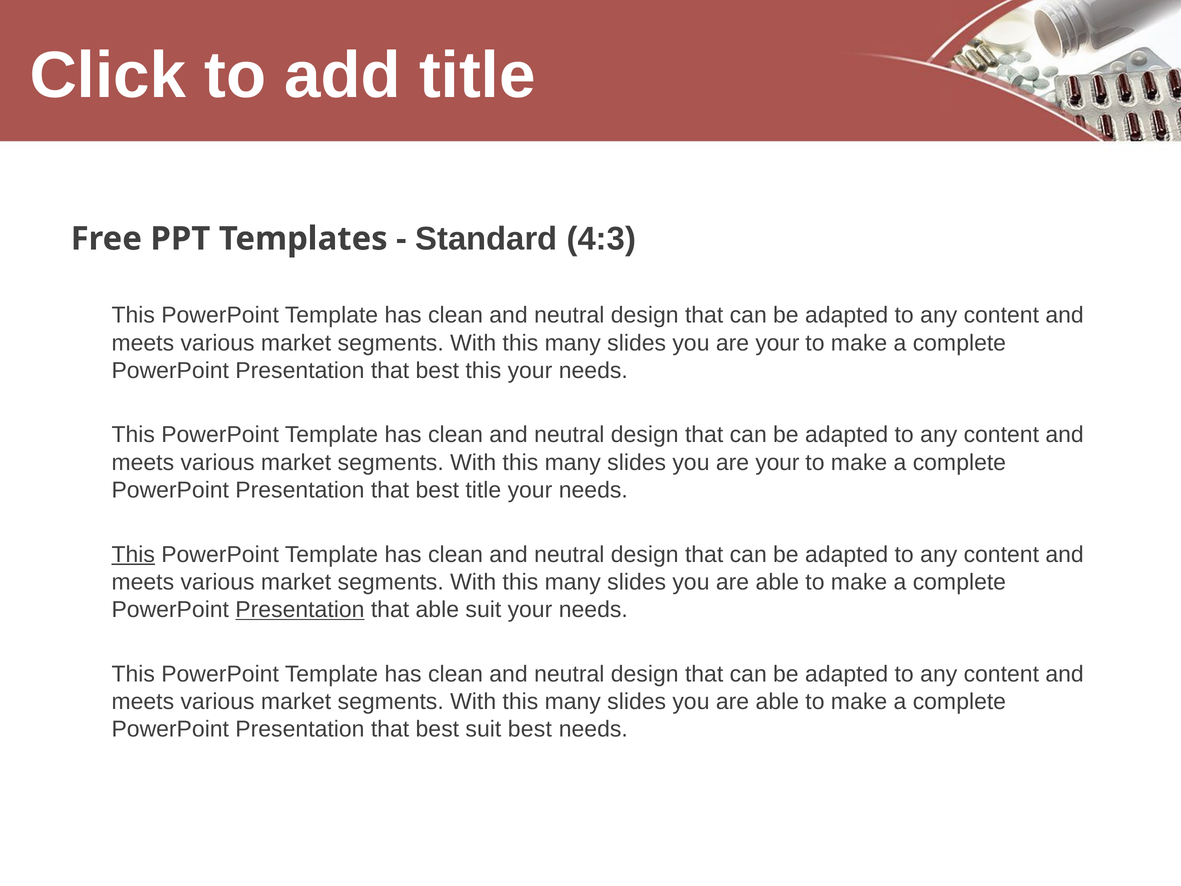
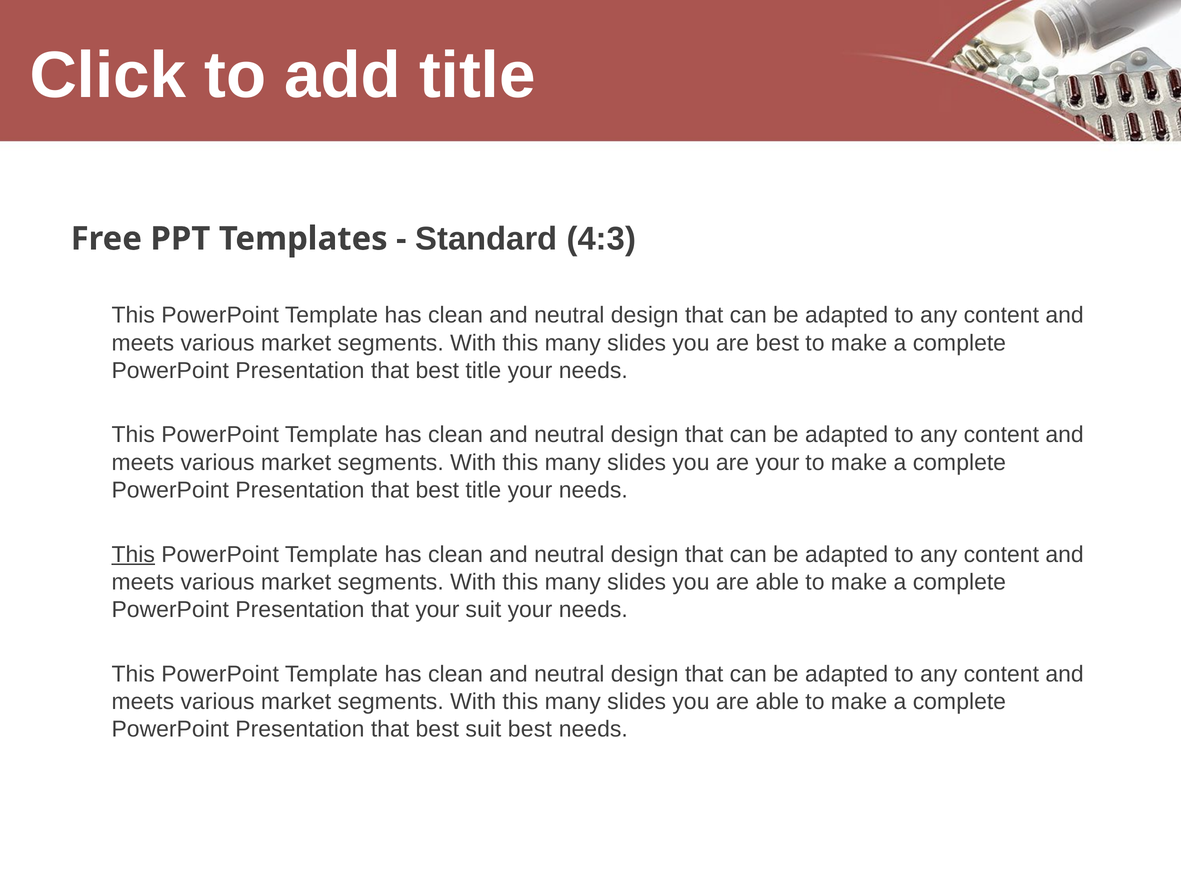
your: your -> best (777, 343)
this: this -> title (483, 370)
Presentation underline: present -> none (300, 609)
that able: able -> your (437, 609)
